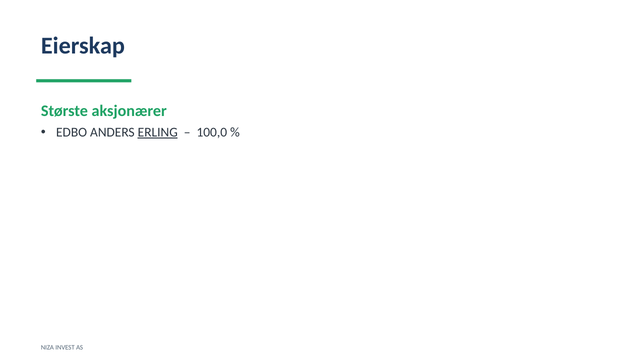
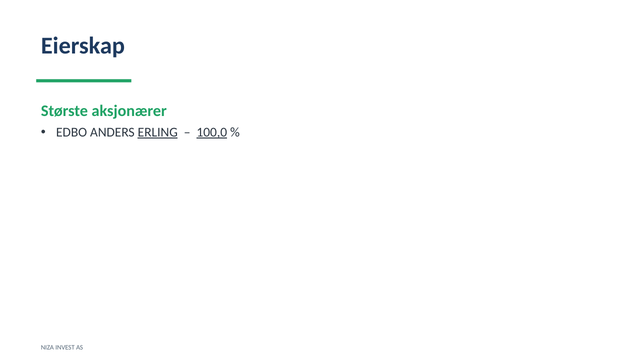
100,0 underline: none -> present (212, 132)
